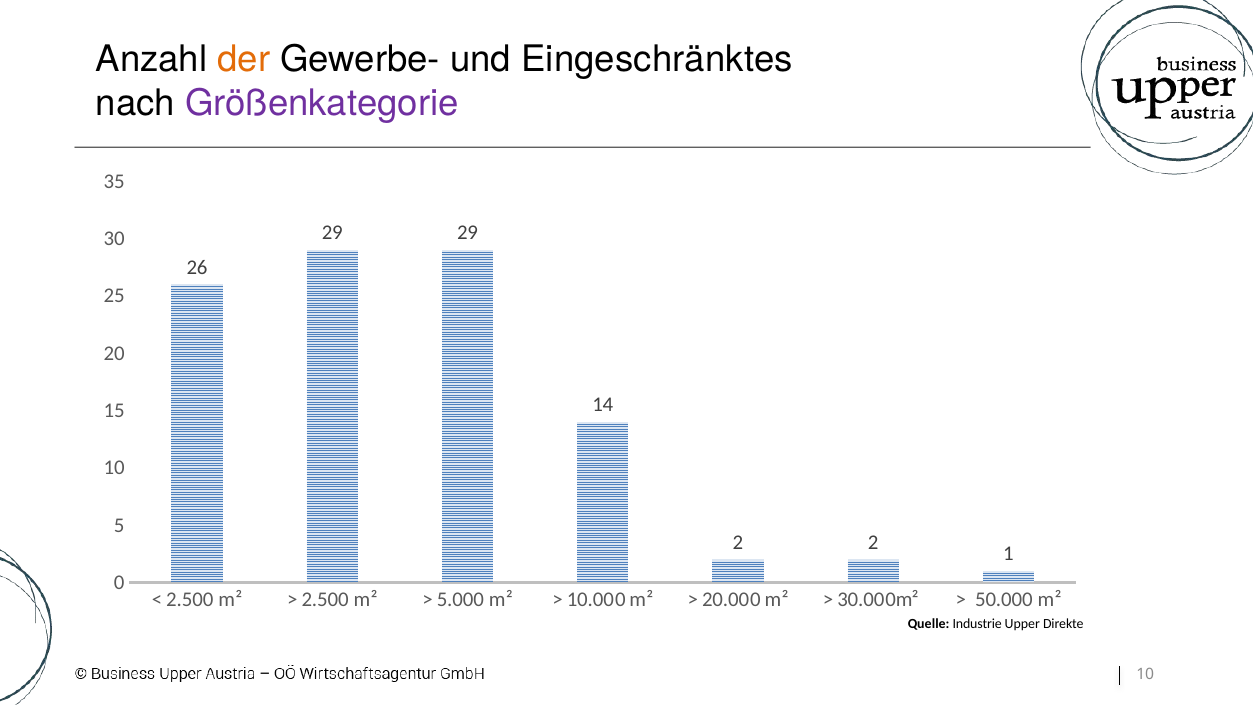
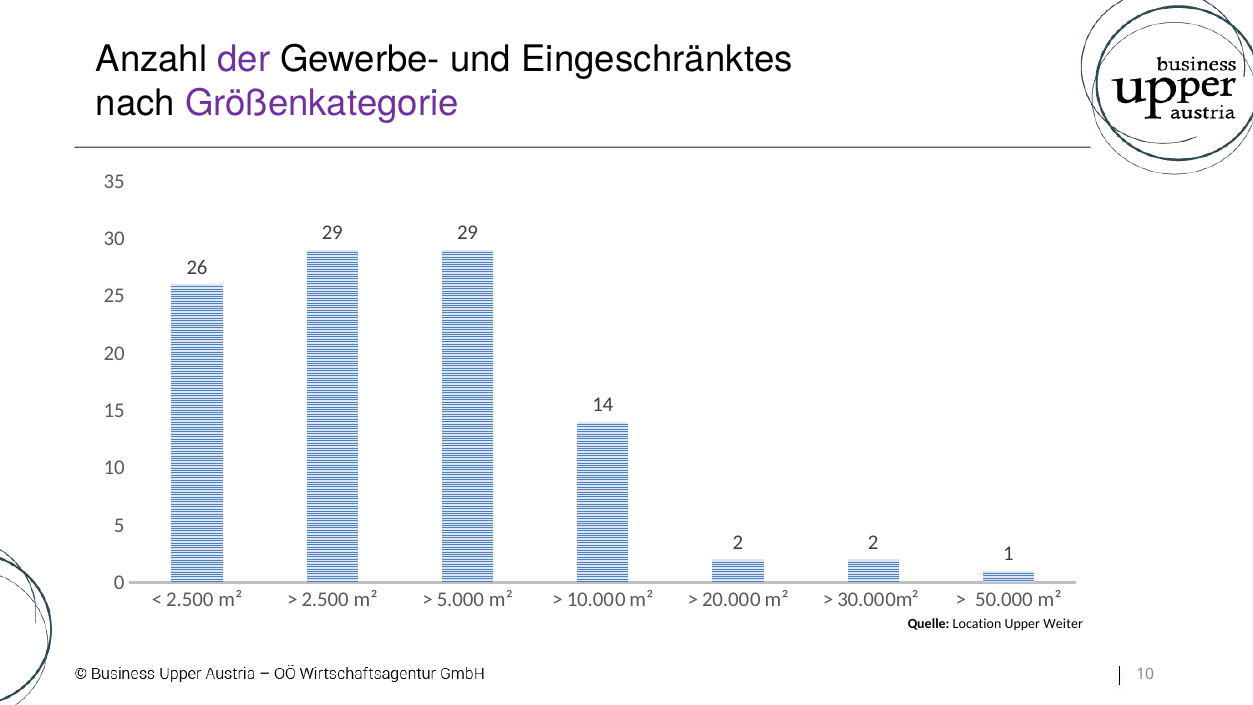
der colour: orange -> purple (244, 59)
Industrie: Industrie -> Location (977, 624)
Direkte: Direkte -> Weiter (1063, 624)
